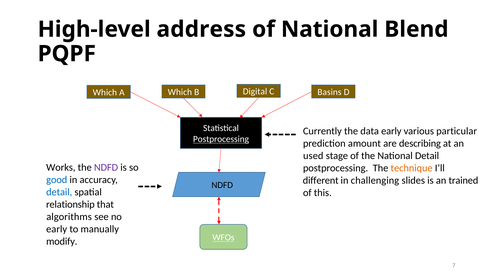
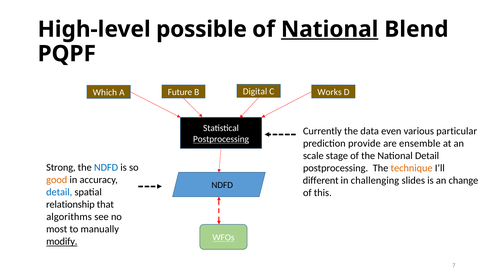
address: address -> possible (201, 29)
National underline: none -> present (330, 29)
A Which: Which -> Future (180, 92)
Basins: Basins -> Works (330, 92)
data early: early -> even (391, 131)
amount: amount -> provide (364, 143)
describing: describing -> ensemble (420, 143)
used: used -> scale (313, 155)
Works: Works -> Strong (61, 167)
NDFD colour: purple -> blue (106, 167)
good colour: blue -> orange (57, 179)
trained: trained -> change (463, 180)
early: early -> most (57, 229)
modify underline: none -> present (62, 241)
